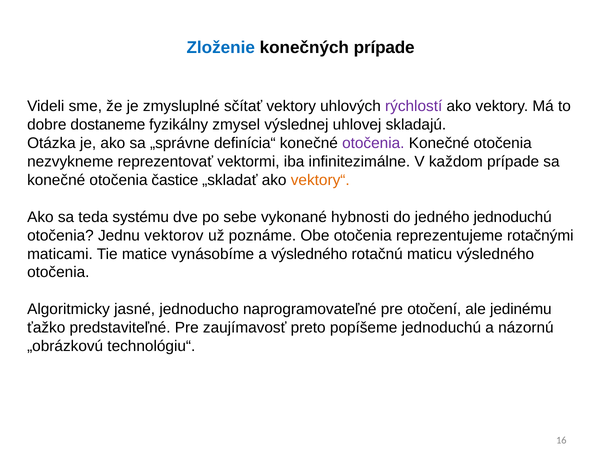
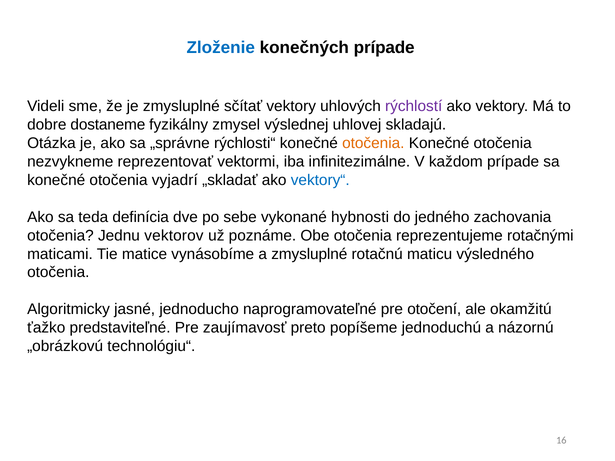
definícia“: definícia“ -> rýchlosti“ (245, 143)
otočenia colour: purple -> orange (373, 143)
častice: častice -> vyjadrí (175, 180)
vektory“ colour: orange -> blue (320, 180)
systému: systému -> definícia (141, 217)
jedného jednoduchú: jednoduchú -> zachovania (513, 217)
a výsledného: výsledného -> zmysluplné (309, 254)
jedinému: jedinému -> okamžitú (521, 309)
